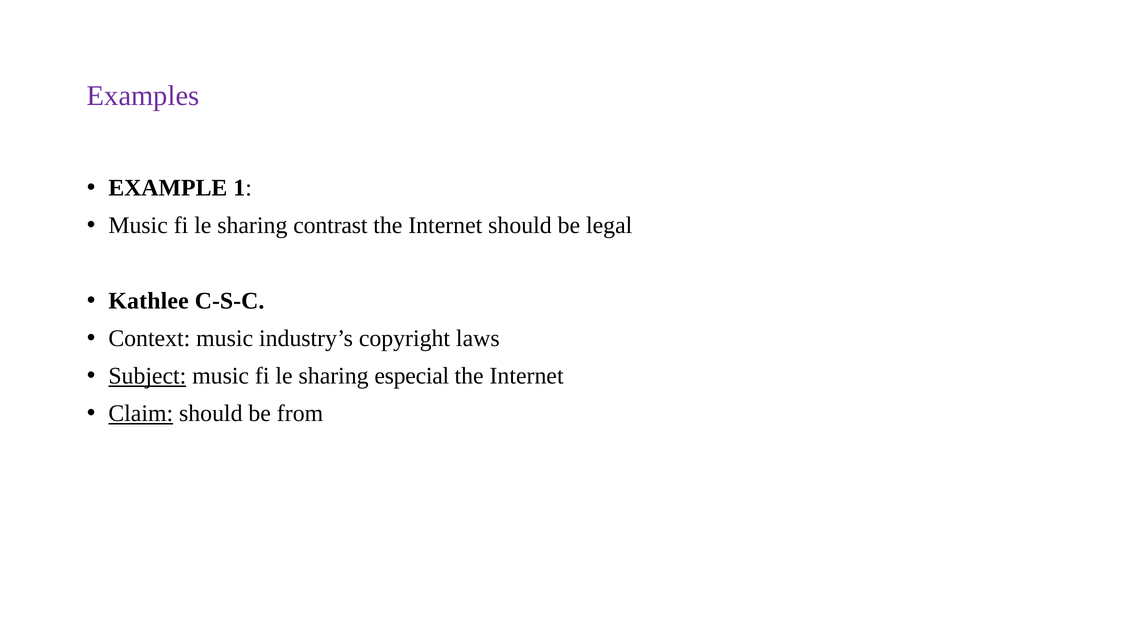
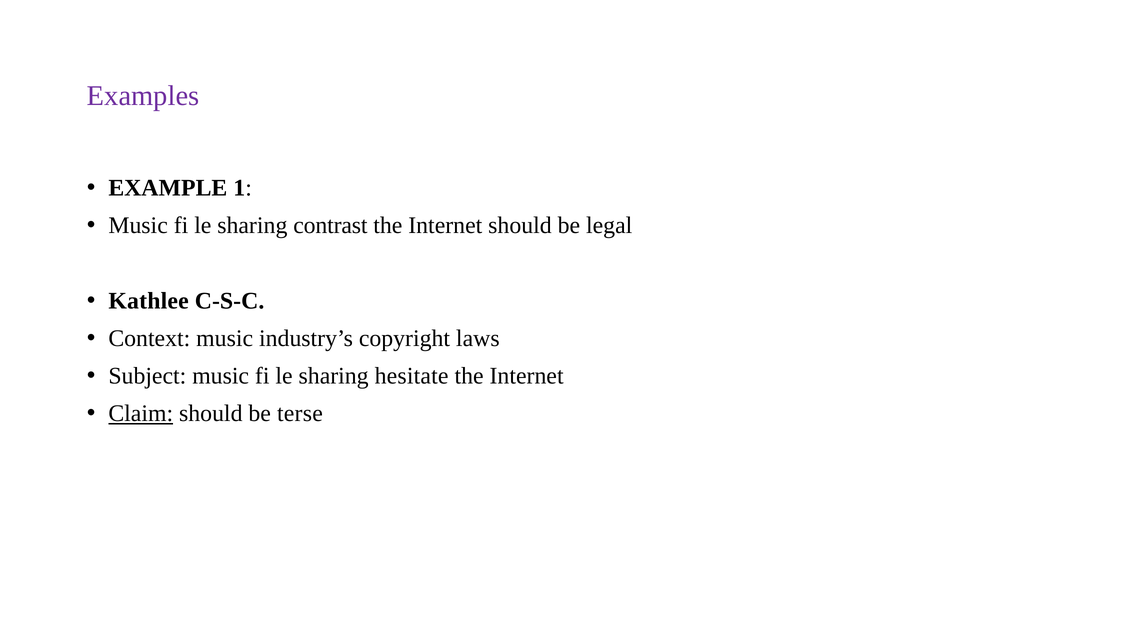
Subject underline: present -> none (147, 376)
especial: especial -> hesitate (412, 376)
from: from -> terse (300, 413)
